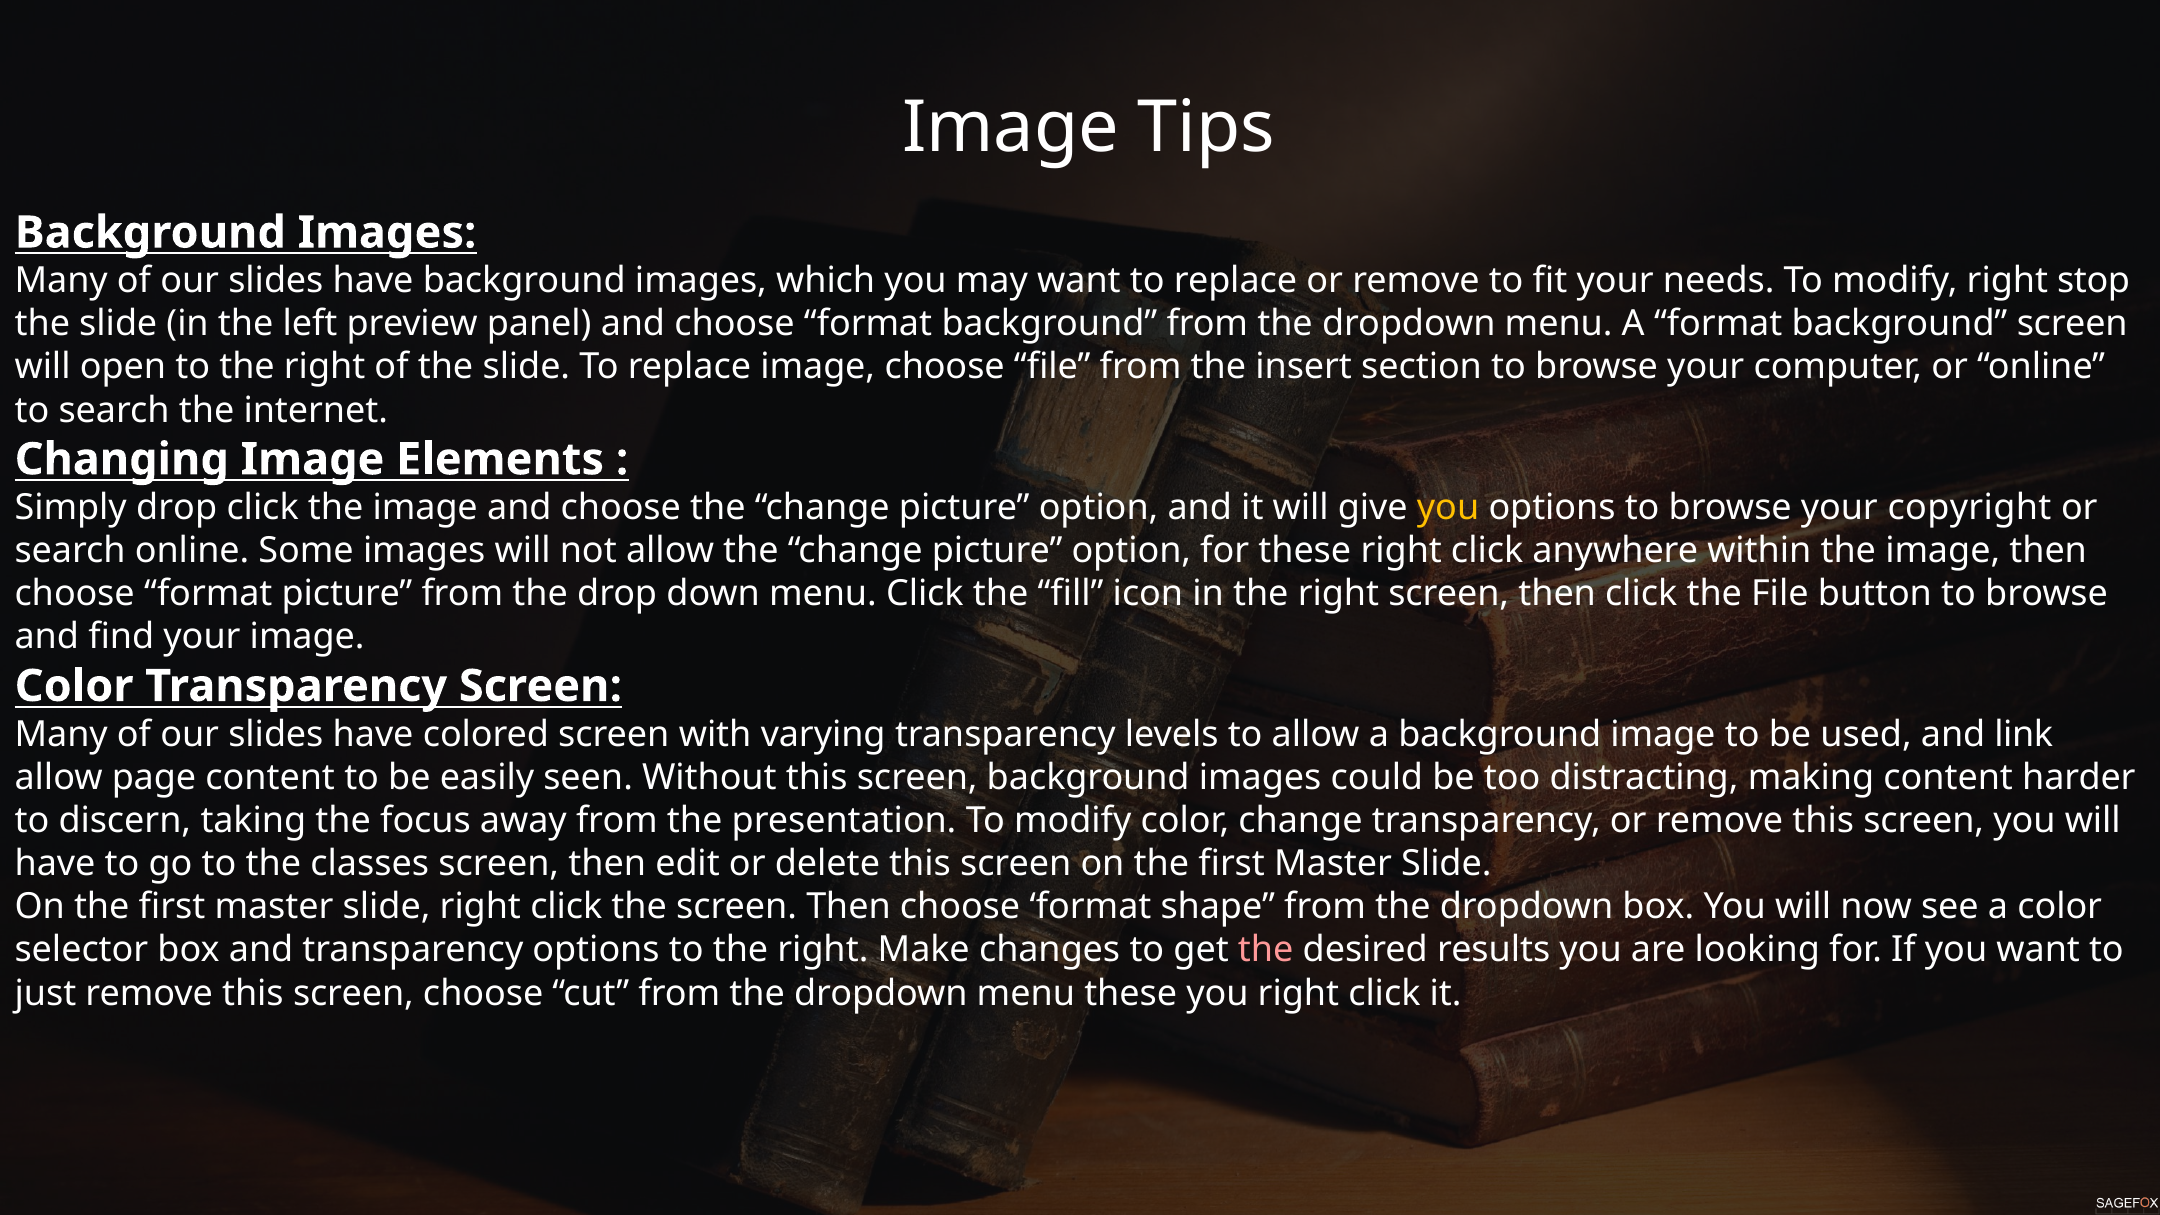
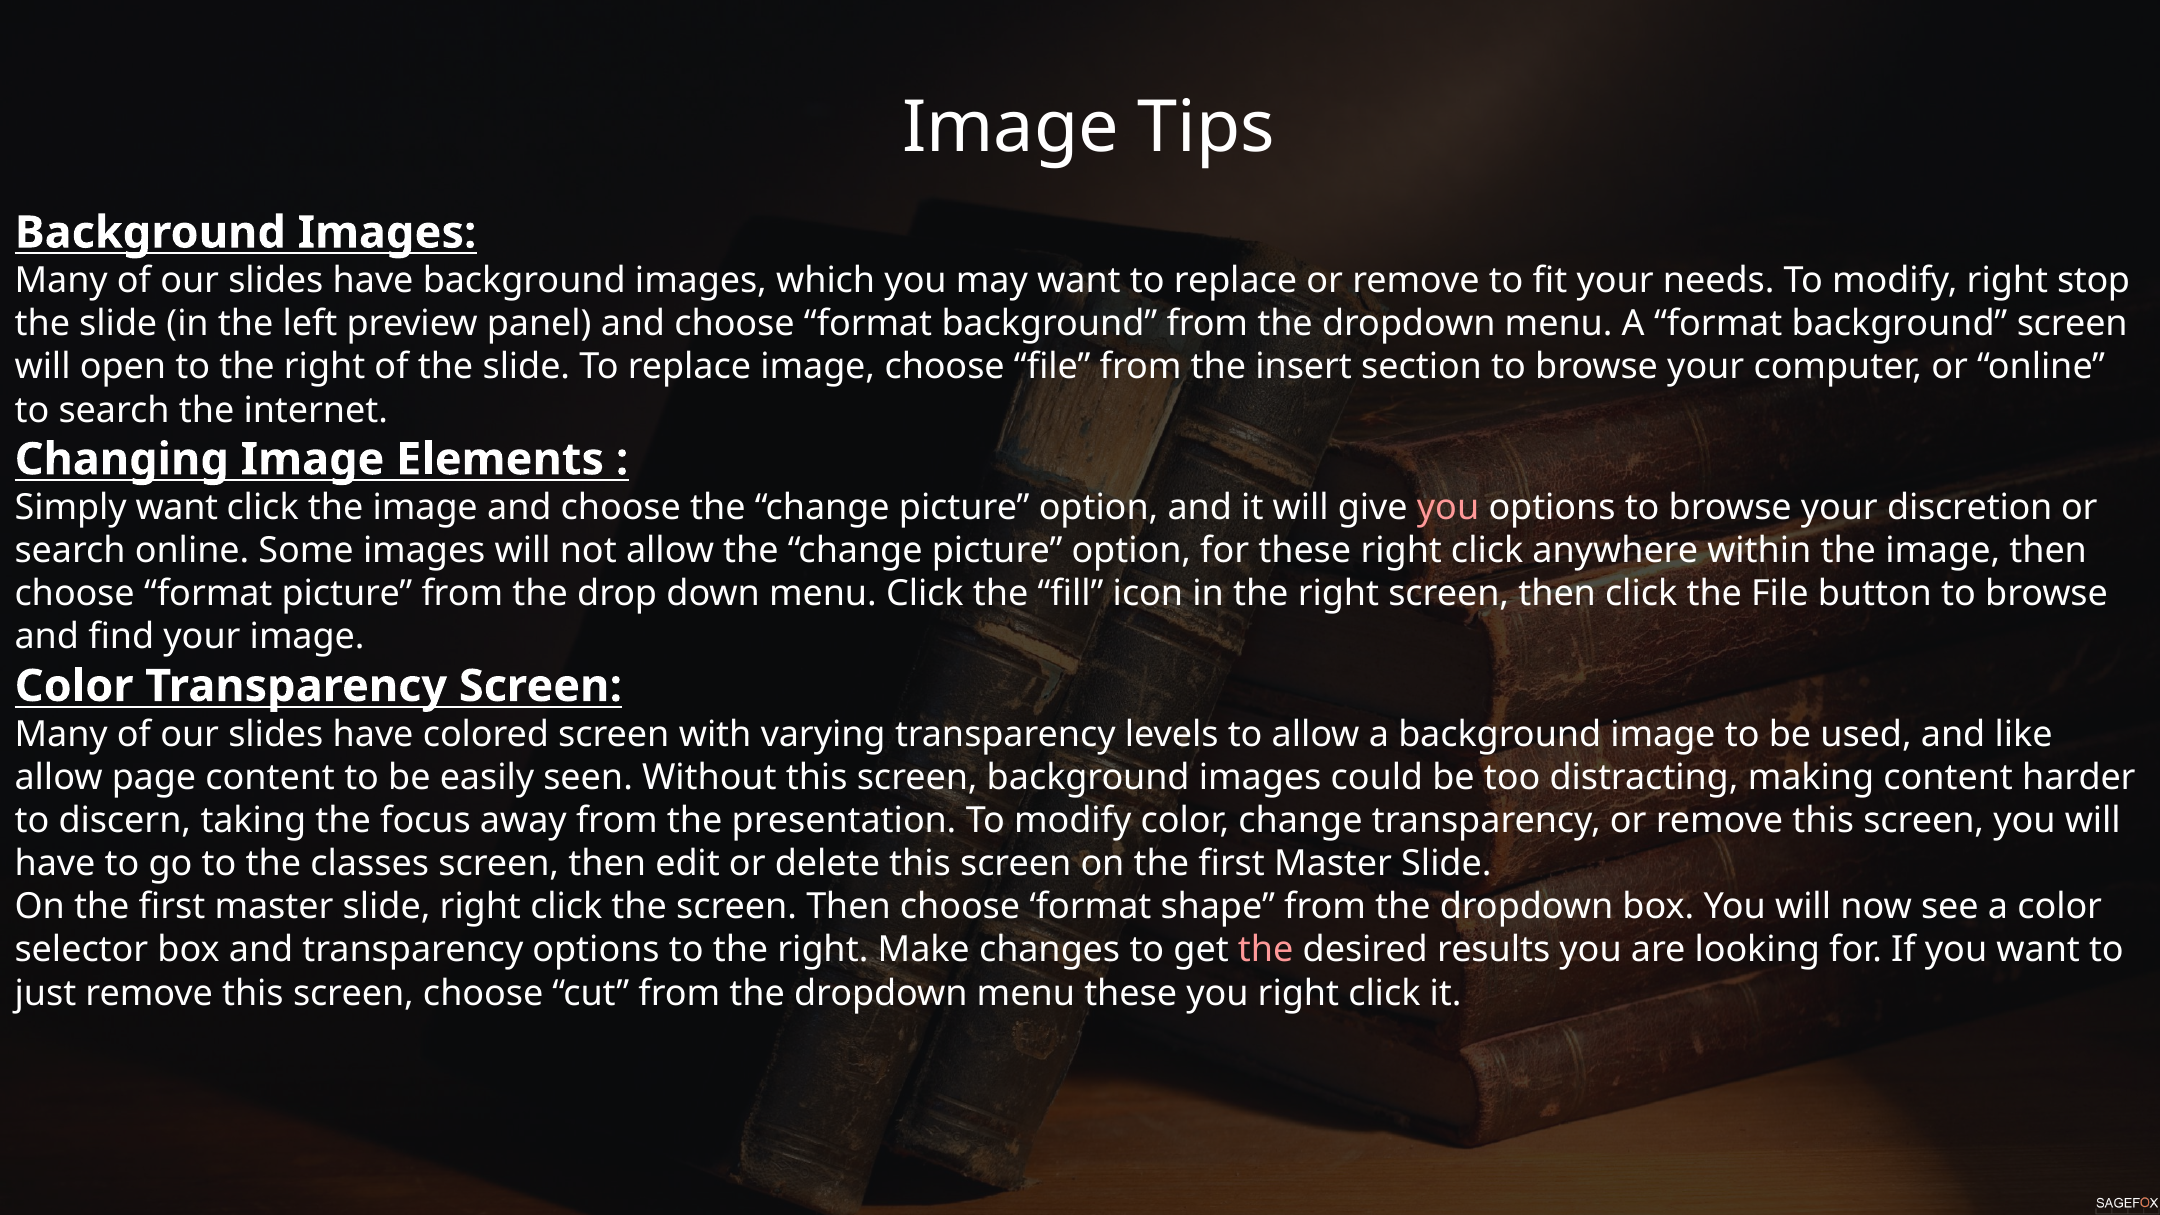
Simply drop: drop -> want (177, 507)
you colour: yellow -> pink (1448, 507)
copyright: copyright -> discretion (1970, 507)
link: link -> like (2024, 734)
